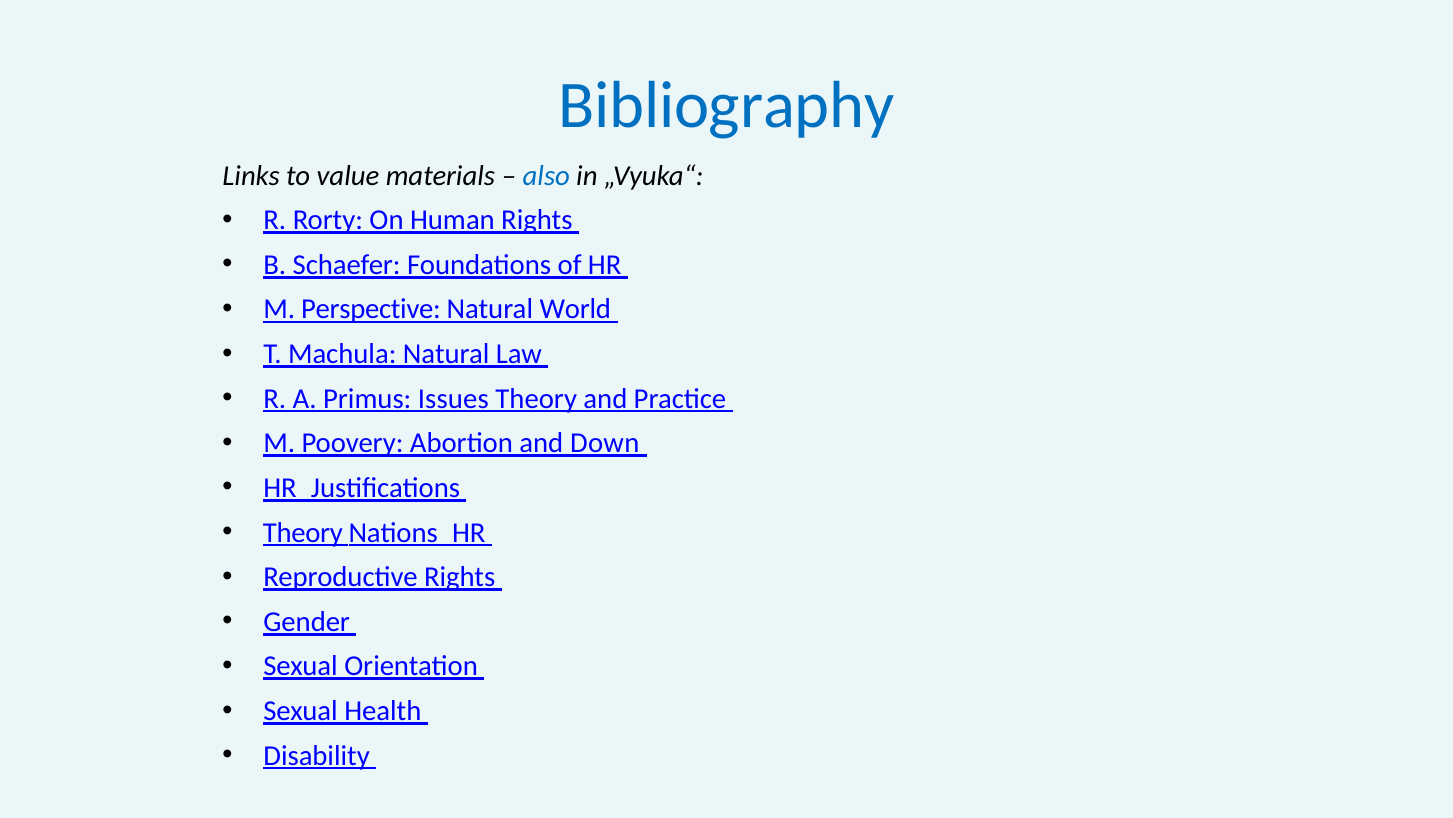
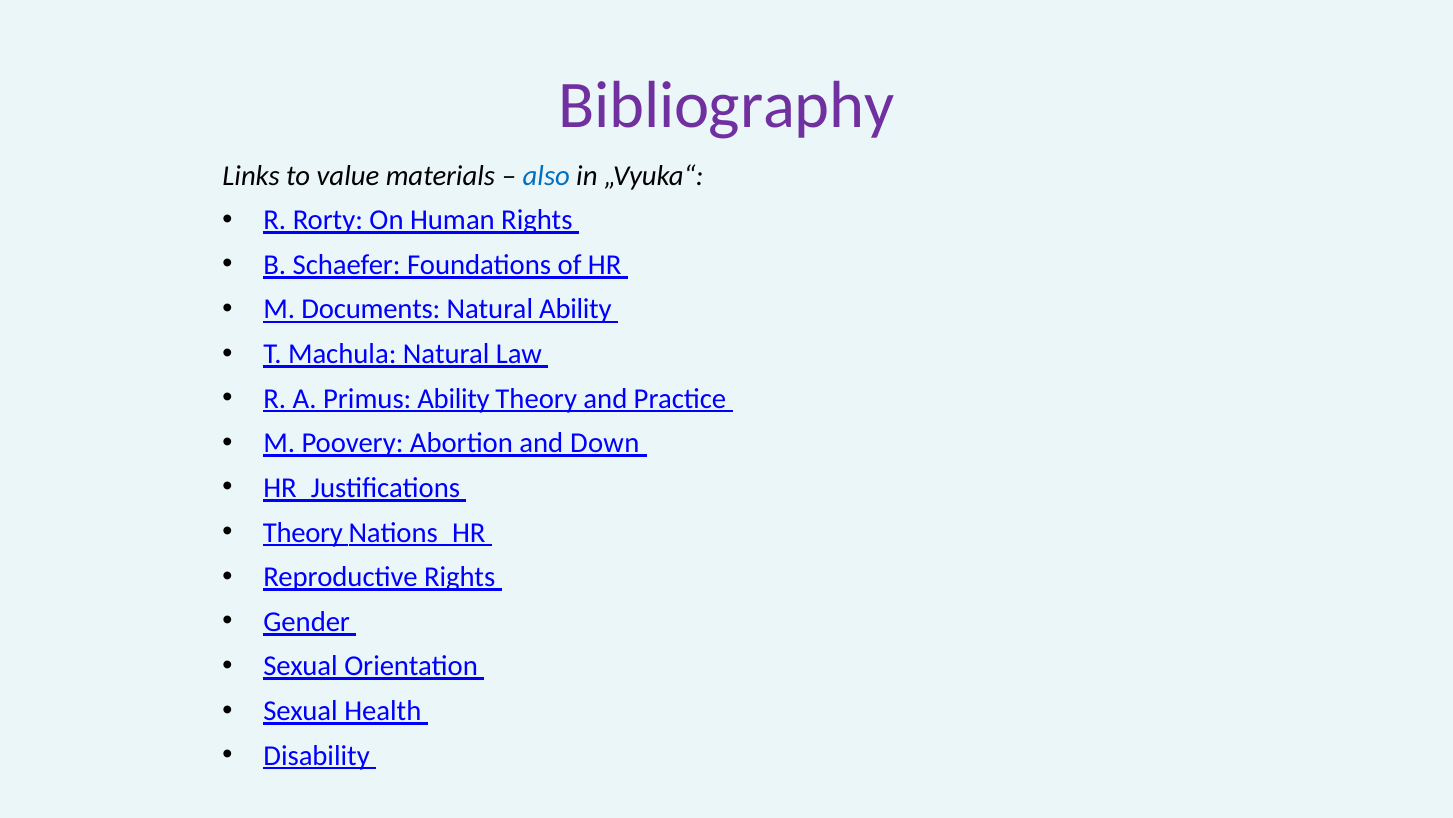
Bibliography colour: blue -> purple (726, 105)
Perspective: Perspective -> Documents (371, 309)
Natural World: World -> Ability (575, 309)
Primus Issues: Issues -> Ability (454, 398)
